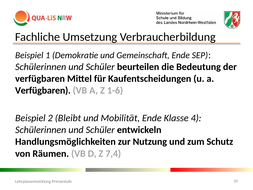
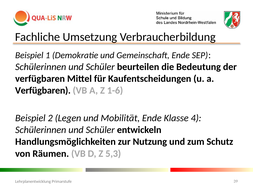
Bleibt: Bleibt -> Legen (68, 118)
7,4: 7,4 -> 5,3 (113, 153)
